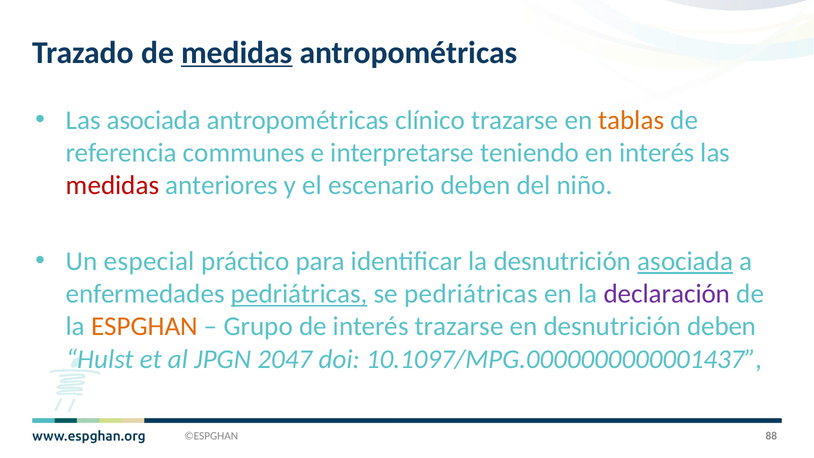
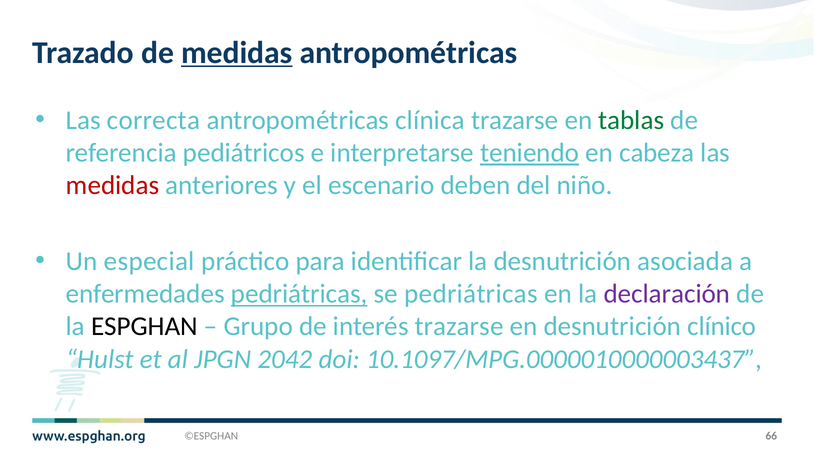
Las asociada: asociada -> correcta (154, 120)
clínico: clínico -> clínica (430, 120)
tablas colour: orange -> green (631, 120)
communes: communes -> pediátricos (244, 153)
teniendo underline: none -> present (530, 153)
en interés: interés -> cabeza (657, 153)
asociada underline: present -> none (685, 261)
ESPGHAN colour: orange -> black (144, 326)
desnutrición deben: deben -> clínico (722, 326)
2047: 2047 -> 2042 (285, 359)
10.1097/MPG.0000000000001437: 10.1097/MPG.0000000000001437 -> 10.1097/MPG.0000010000003437 (564, 359)
88: 88 -> 66 (771, 436)
